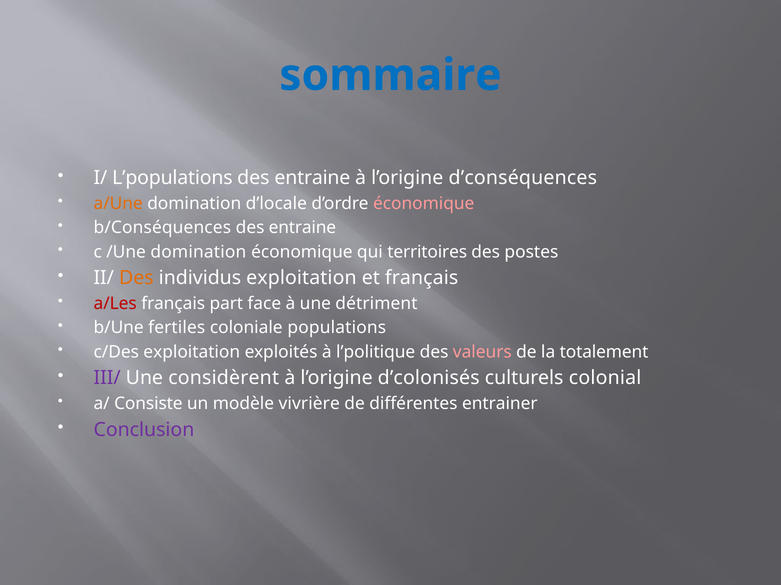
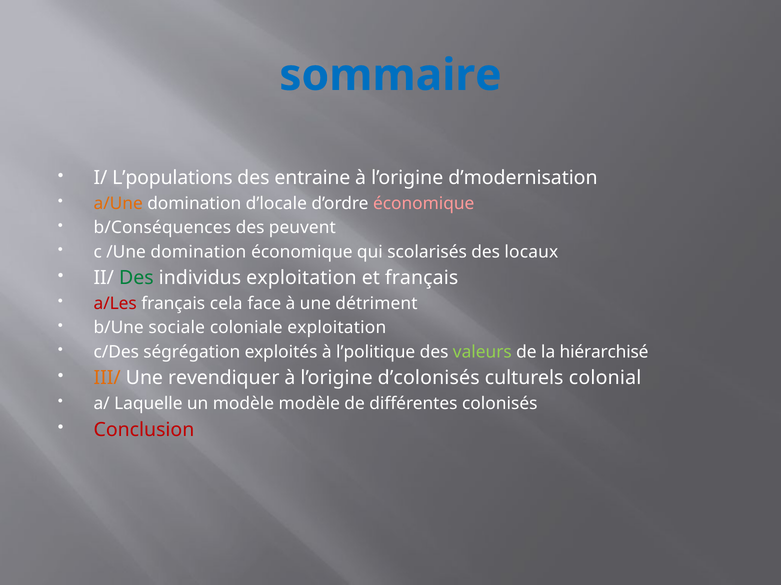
d’conséquences: d’conséquences -> d’modernisation (523, 178)
entraine: entraine -> peuvent (302, 228)
territoires: territoires -> scolarisés (427, 252)
postes: postes -> locaux (531, 252)
Des colour: orange -> green (136, 278)
part: part -> cela (226, 304)
fertiles: fertiles -> sociale (177, 328)
coloniale populations: populations -> exploitation (337, 328)
c/Des exploitation: exploitation -> ségrégation (192, 352)
valeurs colour: pink -> light green (482, 352)
totalement: totalement -> hiérarchisé (604, 352)
III/ colour: purple -> orange (107, 379)
considèrent: considèrent -> revendiquer (224, 379)
Consiste: Consiste -> Laquelle (148, 404)
modèle vivrière: vivrière -> modèle (309, 404)
entrainer: entrainer -> colonisés (500, 404)
Conclusion colour: purple -> red (144, 430)
